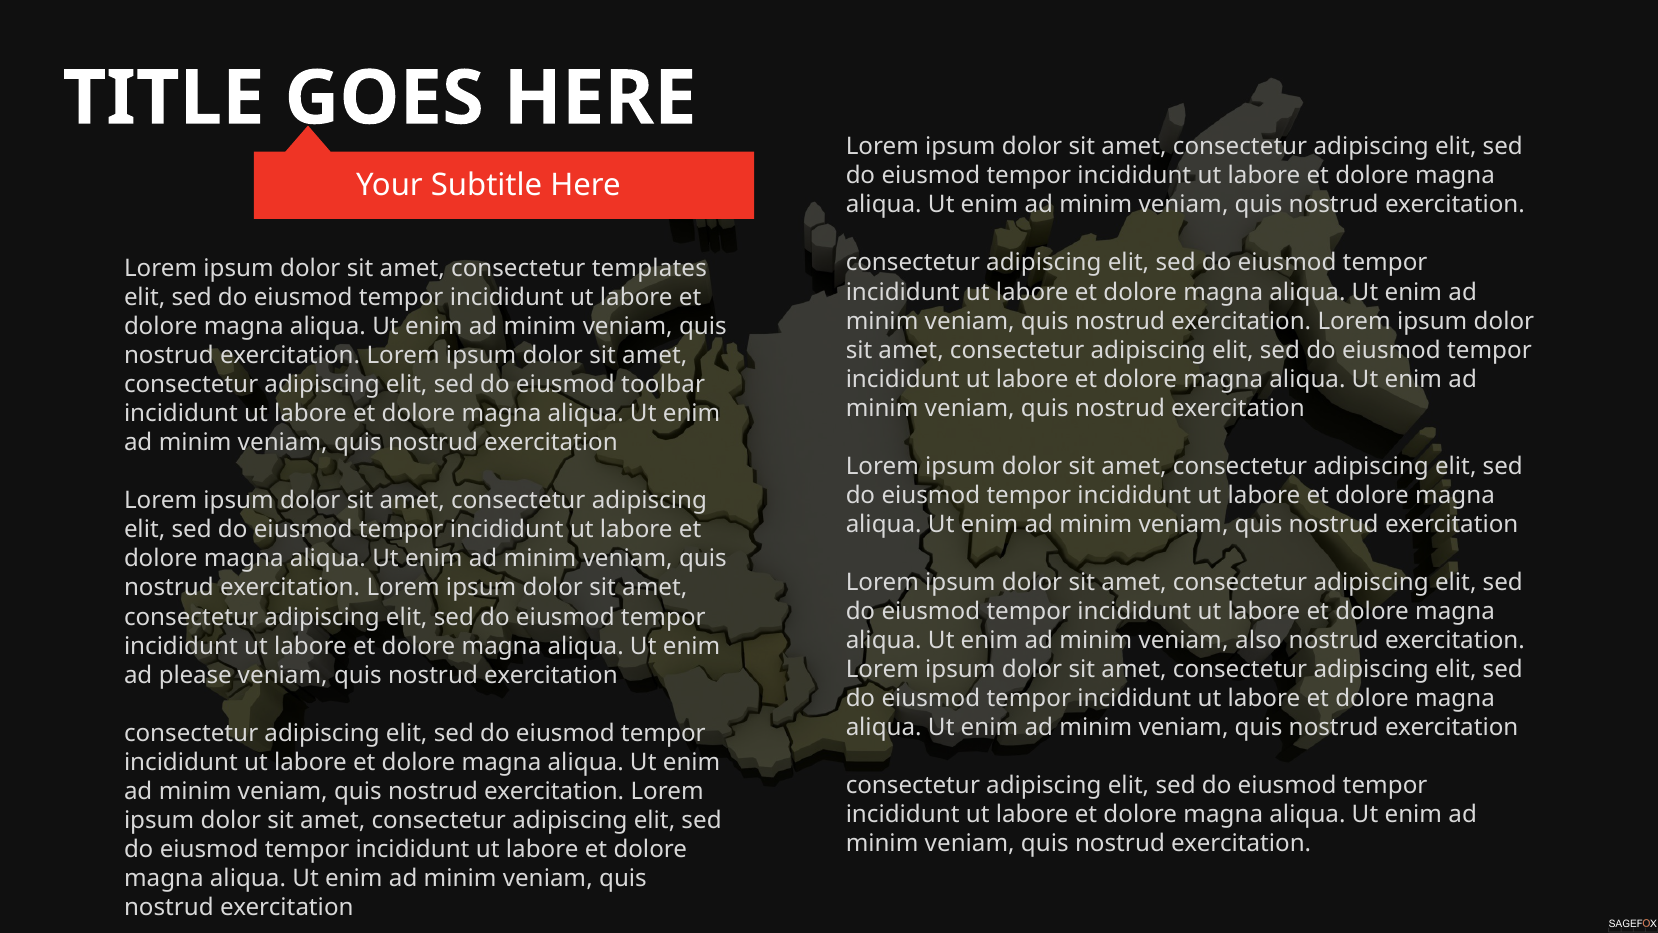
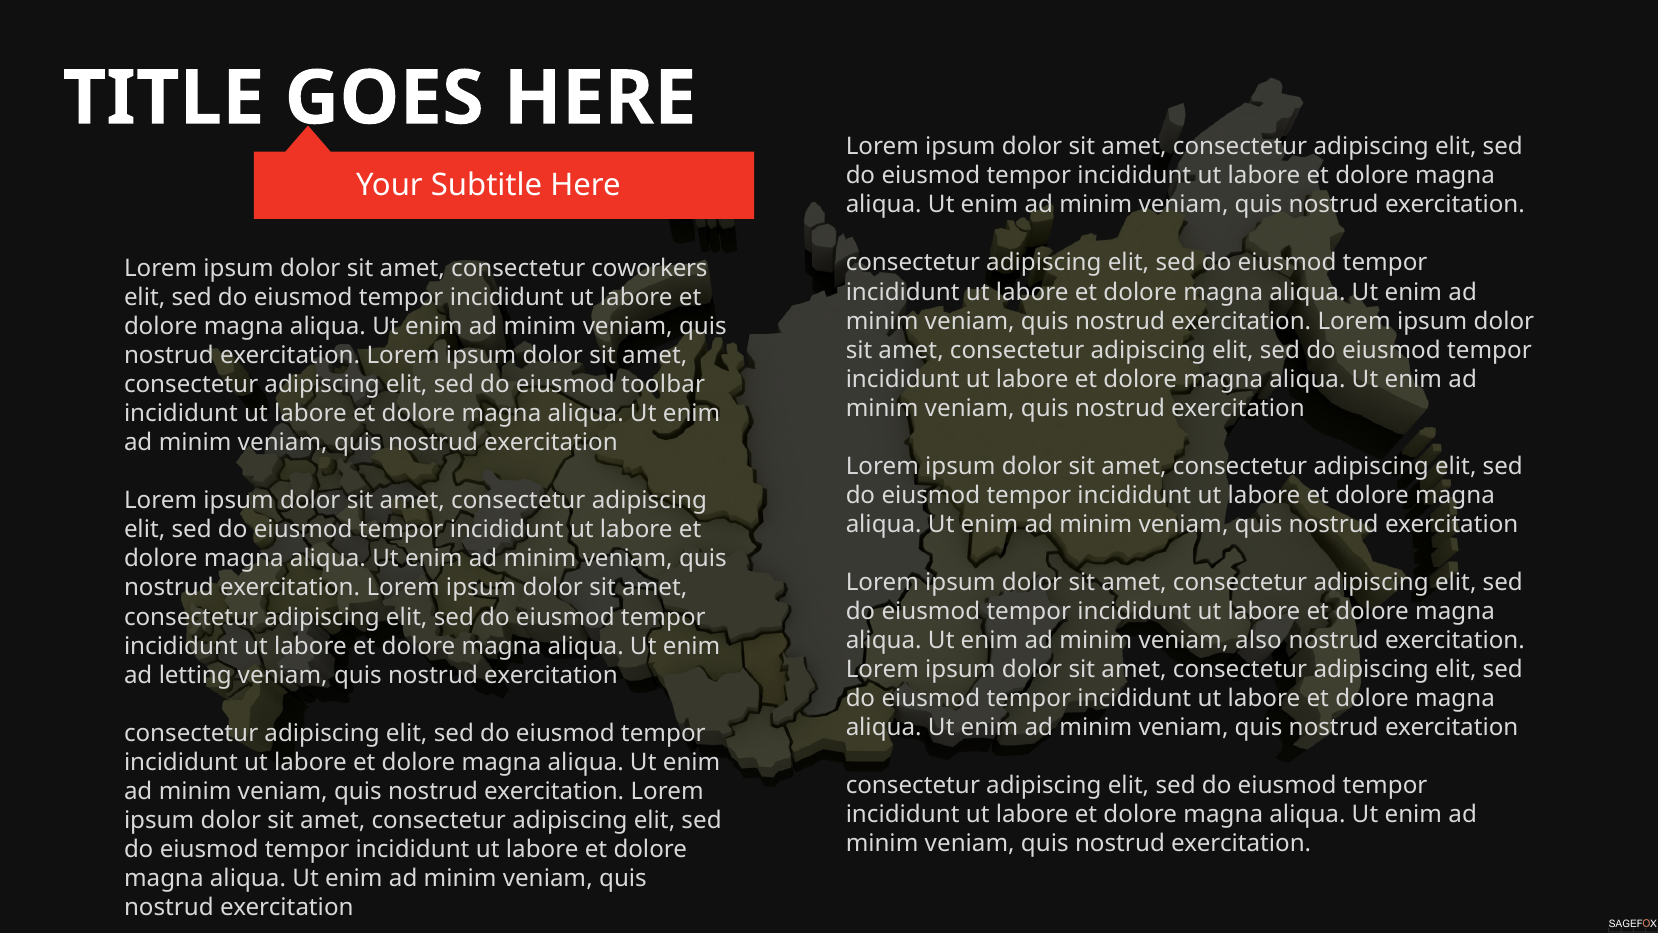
templates: templates -> coworkers (650, 268)
please: please -> letting (195, 675)
